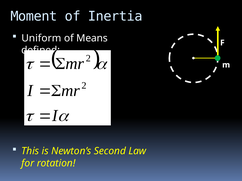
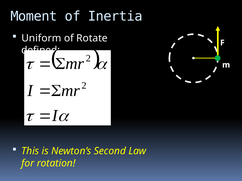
Means: Means -> Rotate (92, 38)
